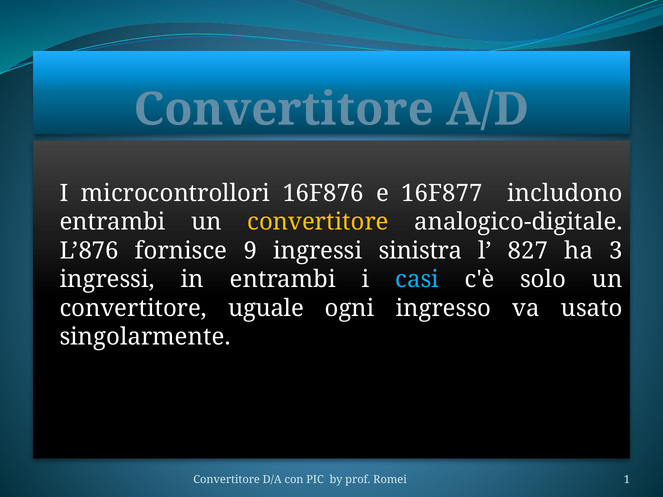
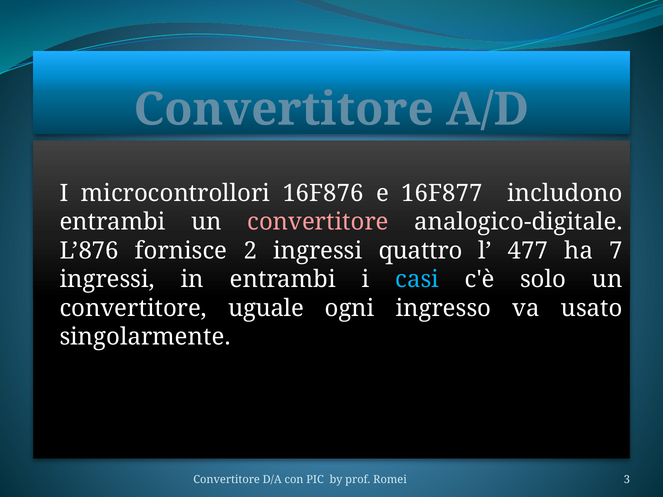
convertitore colour: yellow -> pink (318, 222)
9: 9 -> 2 (250, 251)
sinistra: sinistra -> quattro (420, 251)
827: 827 -> 477 (528, 251)
3: 3 -> 7 (616, 251)
1: 1 -> 3 (627, 480)
